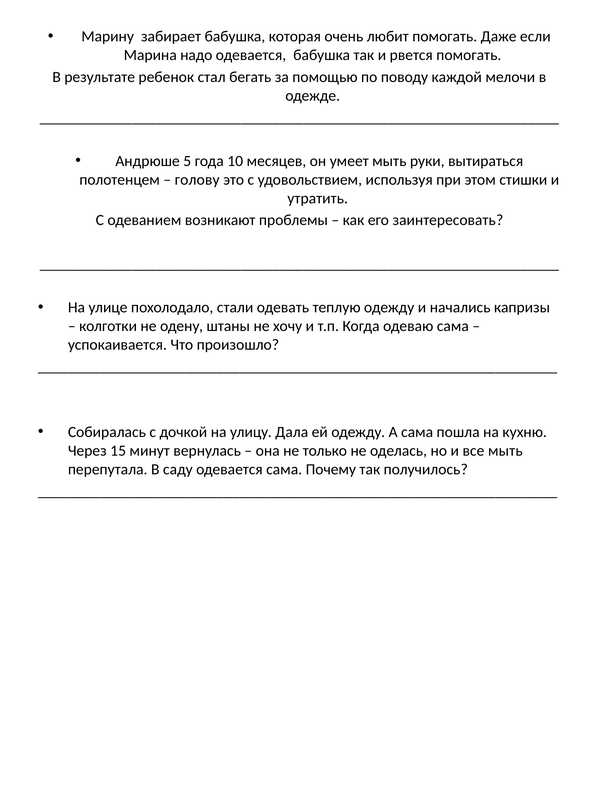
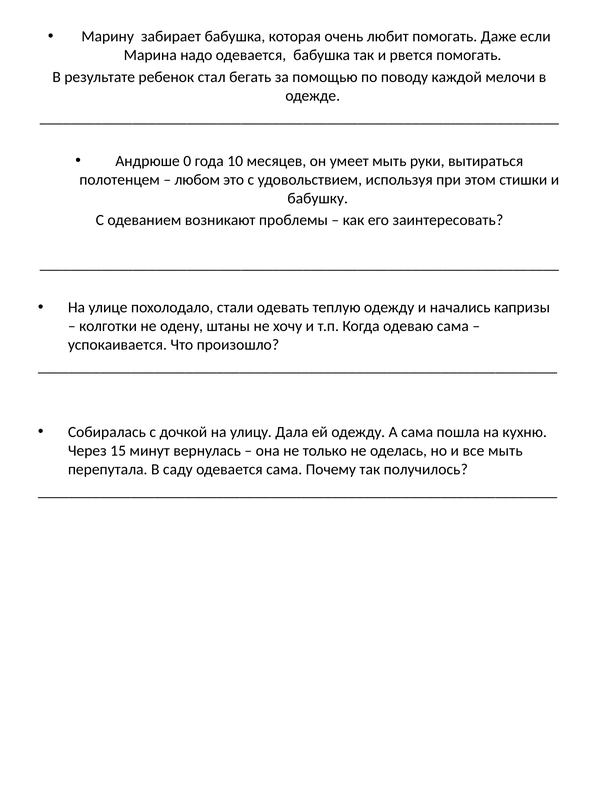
5: 5 -> 0 (187, 161)
голову: голову -> любом (197, 180)
утратить: утратить -> бабушку (318, 198)
